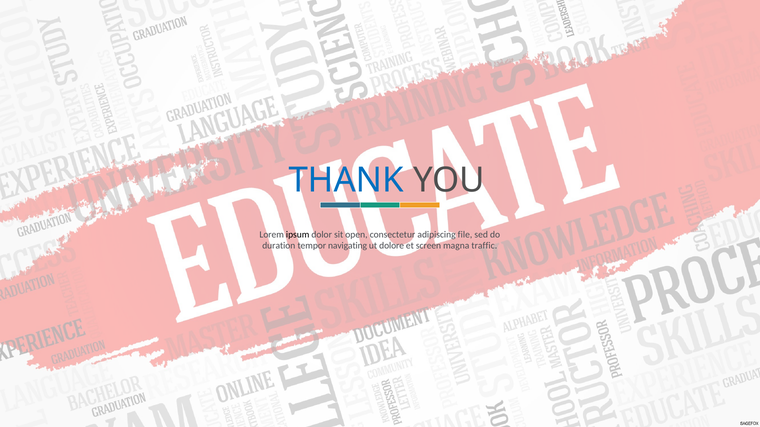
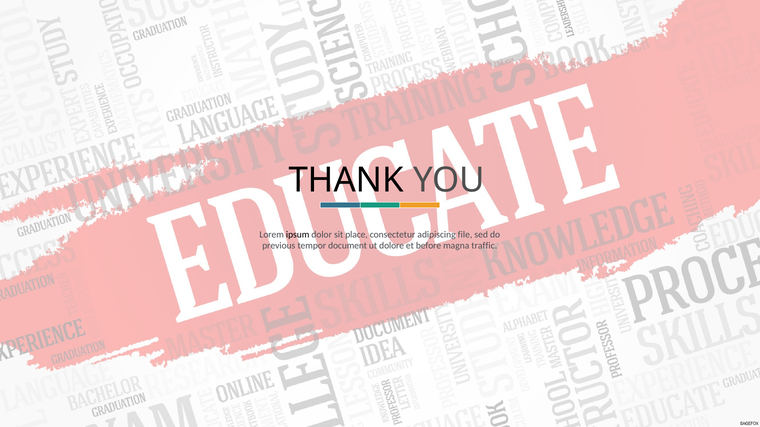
THANK colour: blue -> black (346, 180)
open: open -> place (356, 235)
duration: duration -> previous (279, 246)
navigating: navigating -> document (348, 246)
screen: screen -> before (429, 246)
